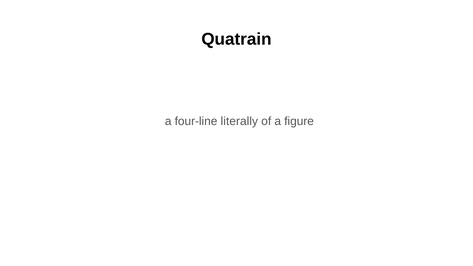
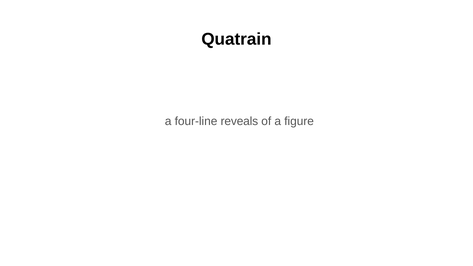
literally: literally -> reveals (239, 121)
